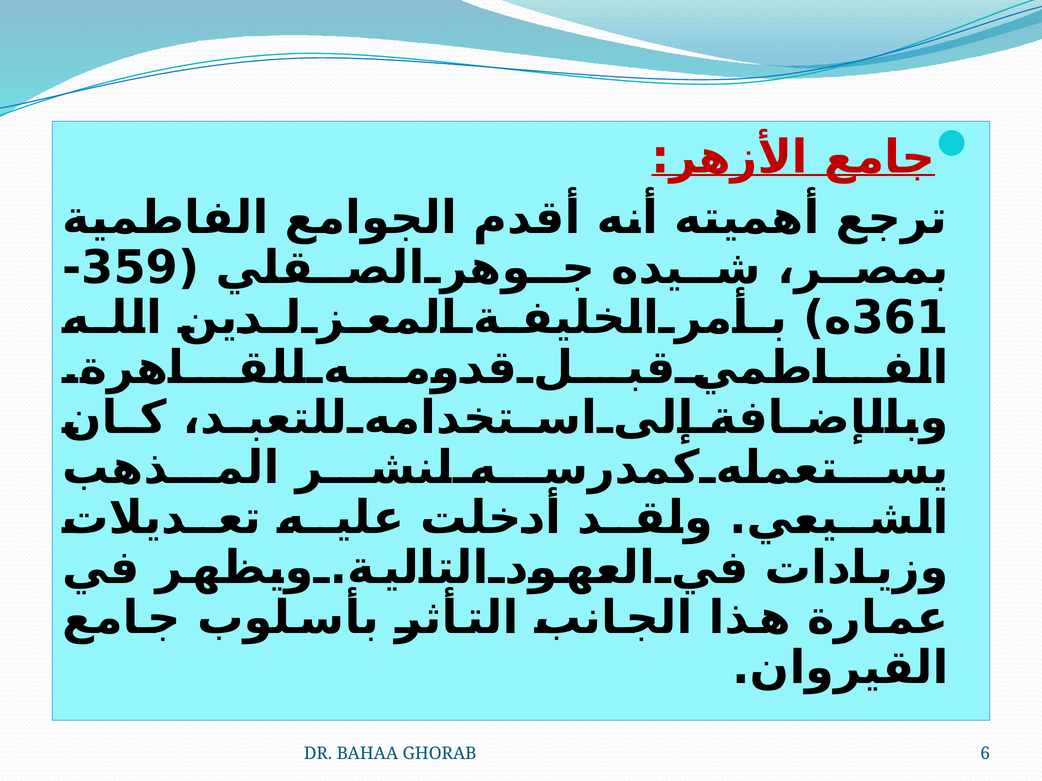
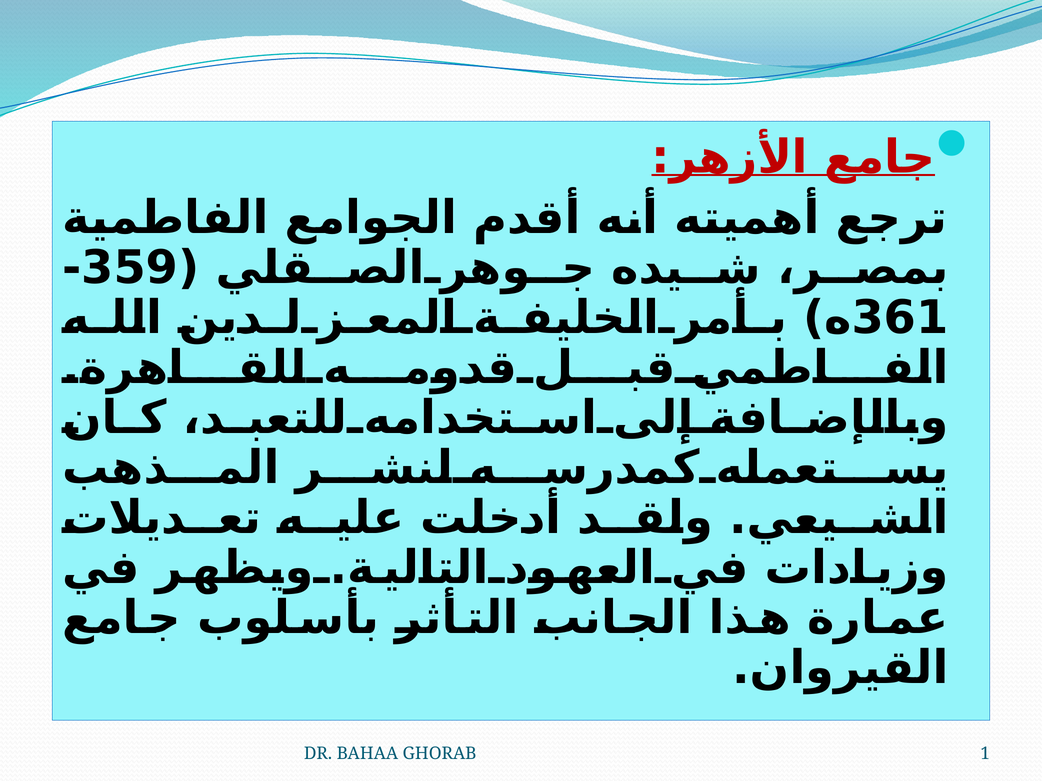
6: 6 -> 1 (985, 754)
